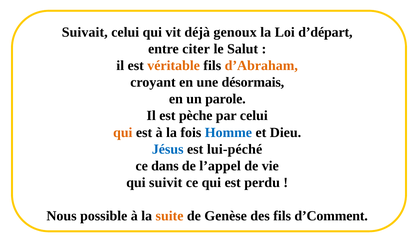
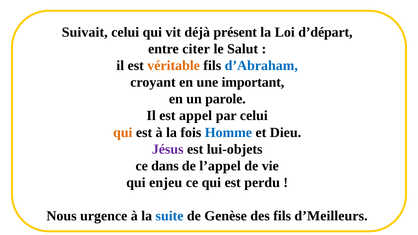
genoux: genoux -> présent (235, 32)
d’Abraham colour: orange -> blue (261, 66)
désormais: désormais -> important (253, 82)
pèche: pèche -> appel (196, 116)
Jésus colour: blue -> purple (168, 149)
lui-péché: lui-péché -> lui-objets (235, 149)
suivit: suivit -> enjeu (166, 183)
possible: possible -> urgence (104, 216)
suite colour: orange -> blue (170, 216)
d’Comment: d’Comment -> d’Meilleurs (331, 216)
